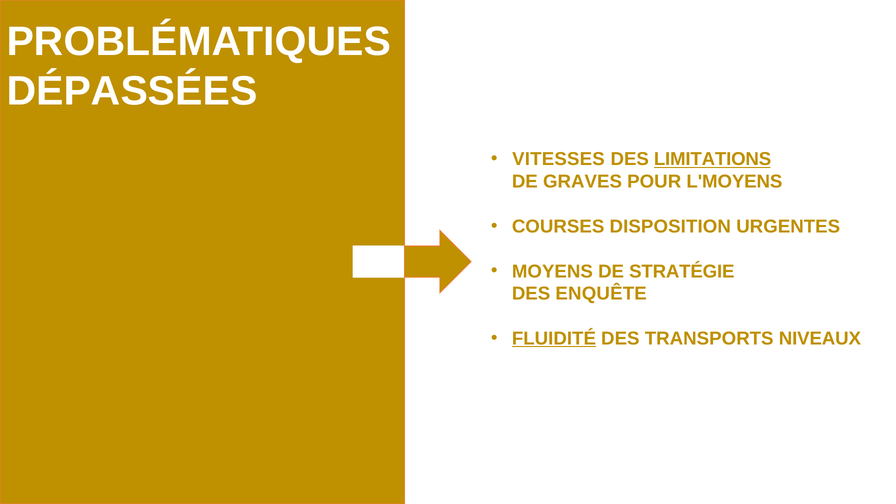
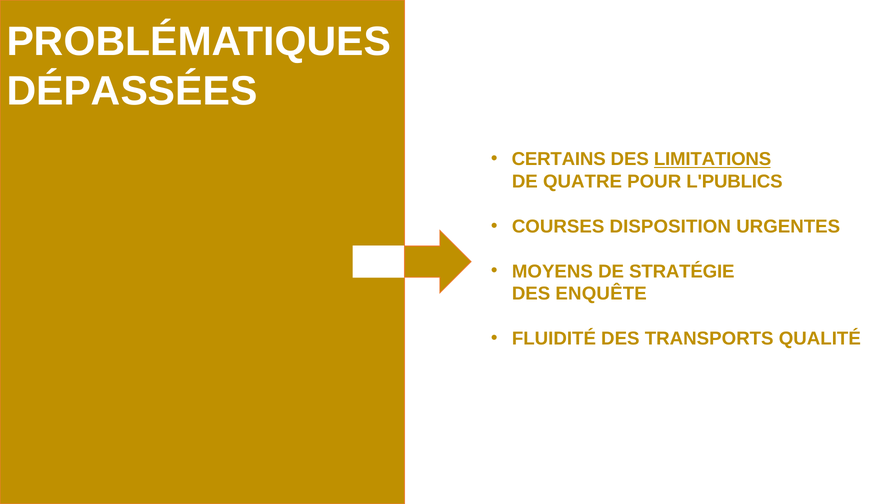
VITESSES: VITESSES -> CERTAINS (559, 159)
GRAVES: GRAVES -> QUATRE (583, 182)
L'MOYENS: L'MOYENS -> L'PUBLICS (734, 182)
FLUIDITÉ underline: present -> none (554, 339)
NIVEAUX: NIVEAUX -> QUALITÉ (820, 339)
